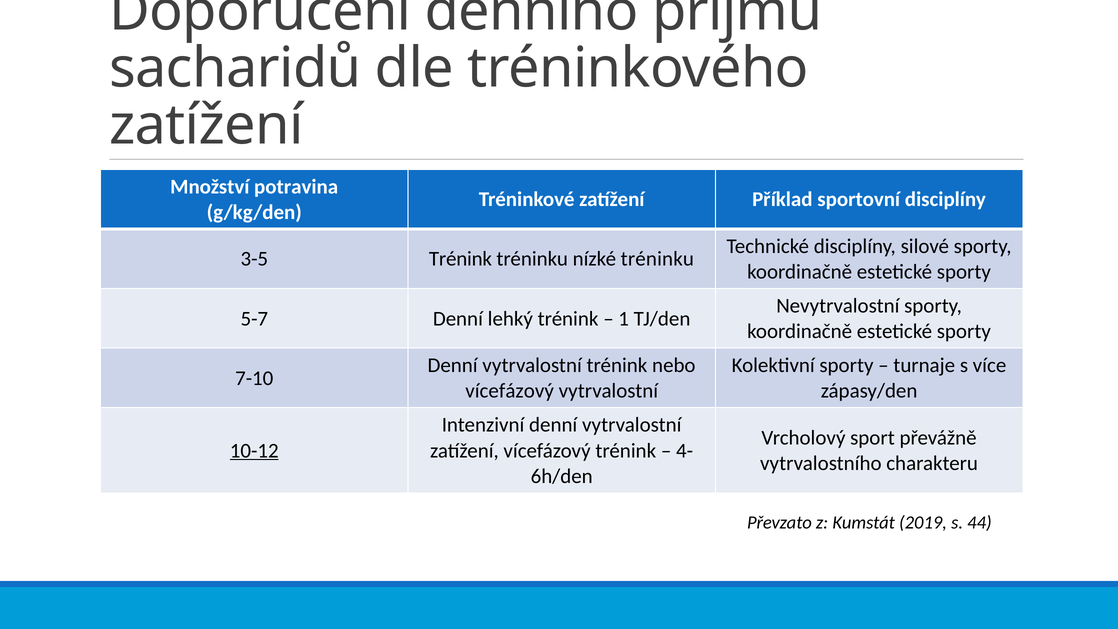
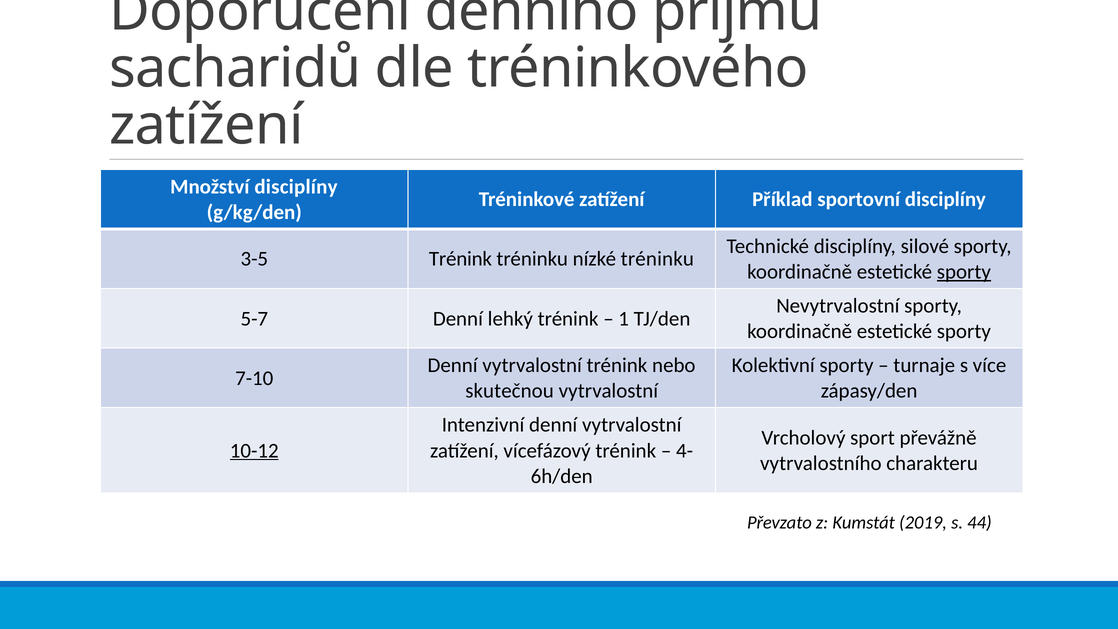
Množství potravina: potravina -> disciplíny (296, 187)
sporty underline: none -> present (964, 272)
vícefázový: vícefázový -> skutečnou (510, 391)
